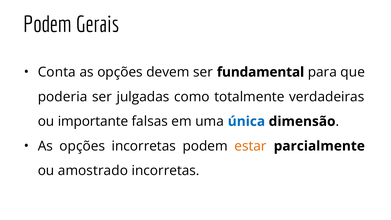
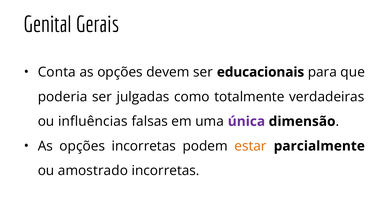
Podem: Podem -> Genital (47, 25)
fundamental: fundamental -> educacionais (261, 72)
importante: importante -> influências (93, 121)
única colour: blue -> purple (246, 121)
